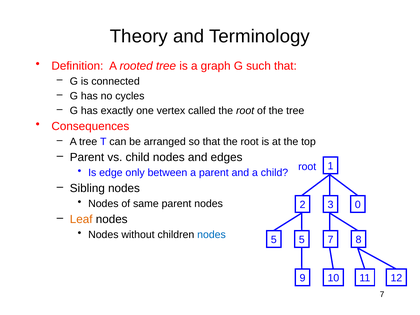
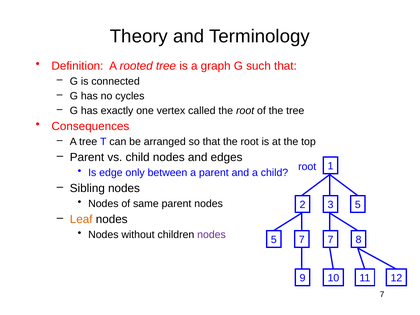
3 0: 0 -> 5 (358, 205)
nodes colour: blue -> purple (211, 235)
5 5: 5 -> 7 (302, 240)
